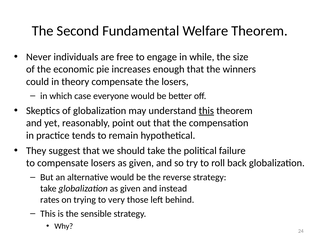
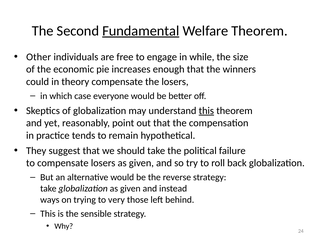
Fundamental underline: none -> present (141, 31)
Never: Never -> Other (39, 57)
rates: rates -> ways (50, 200)
